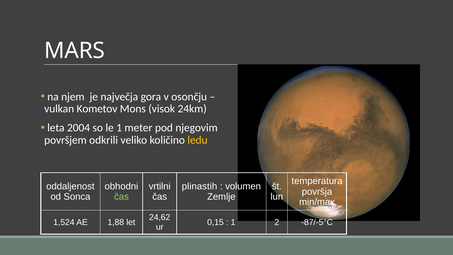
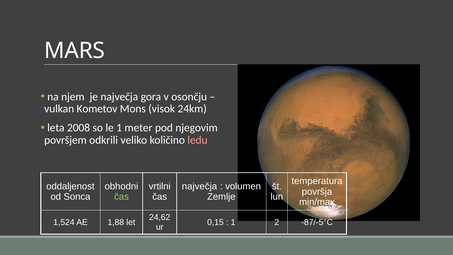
2004: 2004 -> 2008 (79, 128)
ledu colour: yellow -> pink (198, 140)
plinastih: plinastih -> največja (200, 186)
